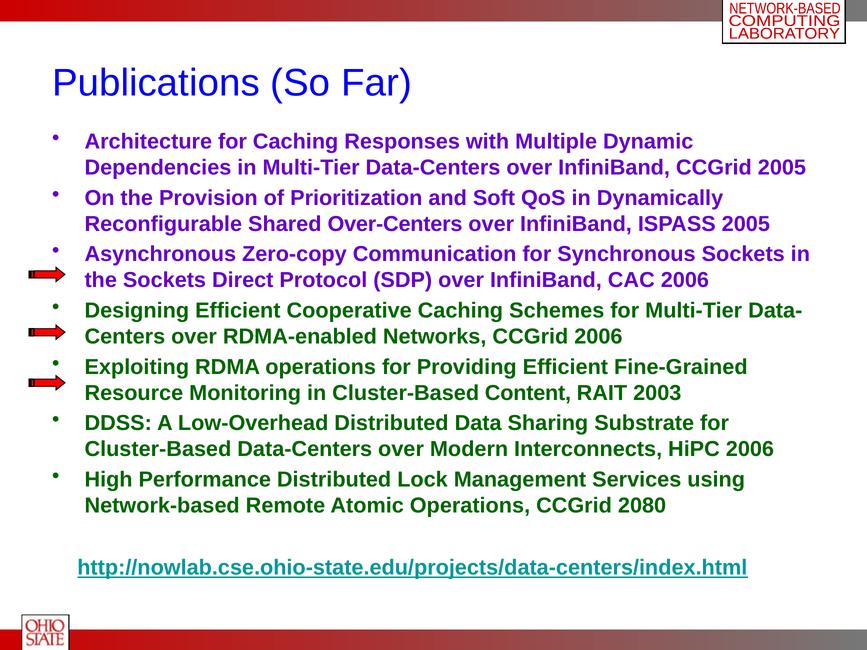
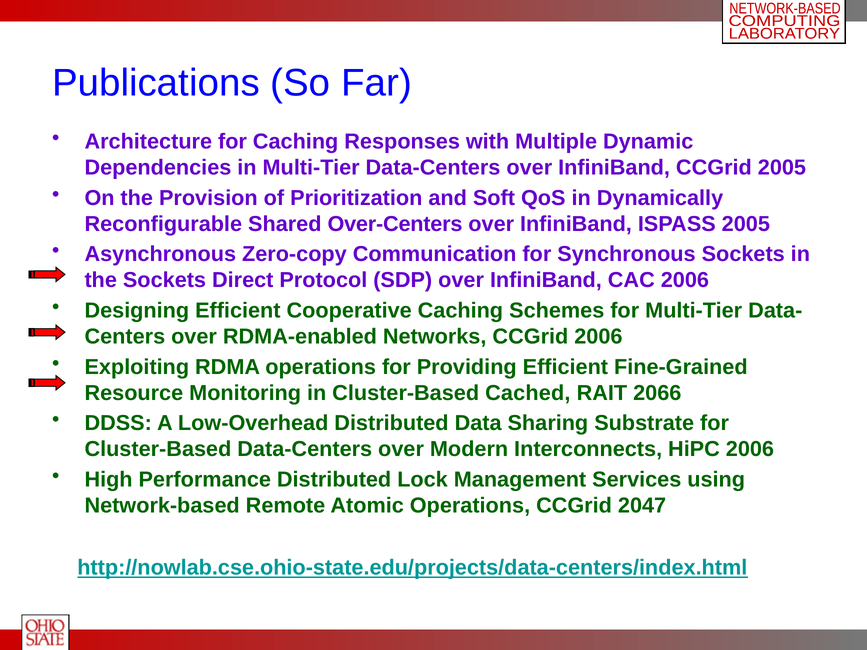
Content: Content -> Cached (528, 393)
2003: 2003 -> 2066 (657, 393)
2080: 2080 -> 2047 (642, 506)
